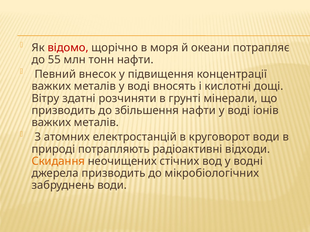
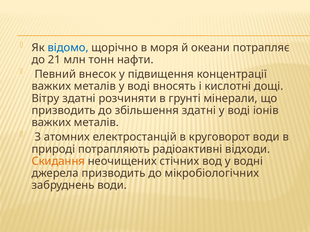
відомо colour: red -> blue (68, 48)
55: 55 -> 21 (54, 60)
збільшення нафти: нафти -> здатні (199, 111)
